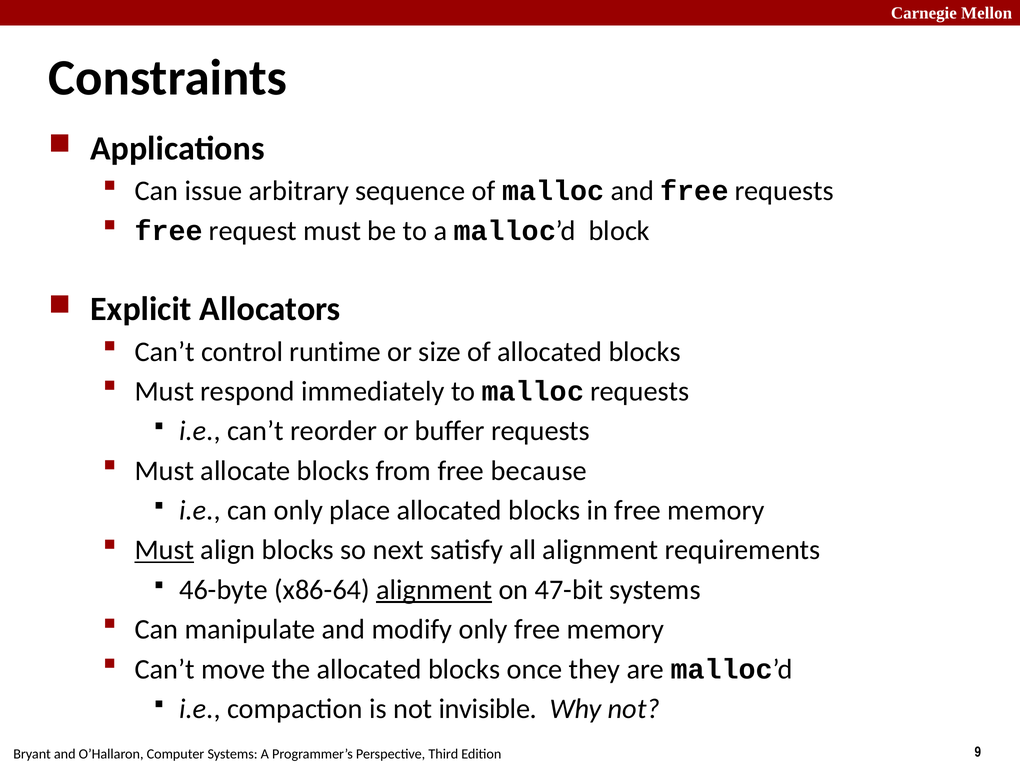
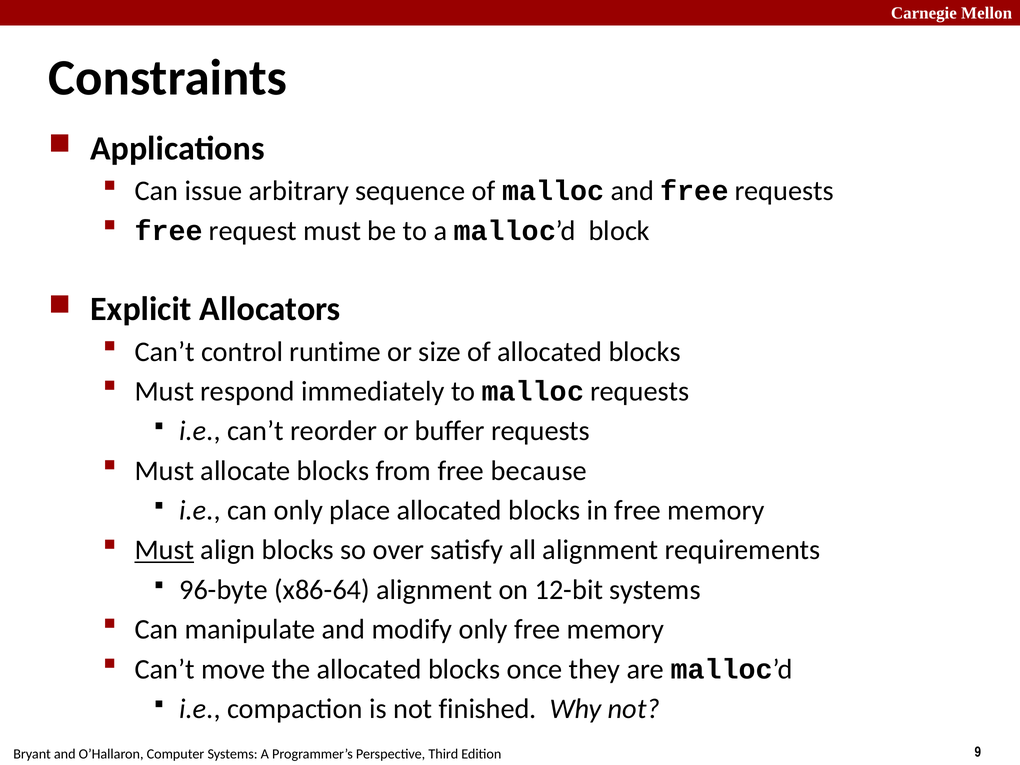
next: next -> over (398, 550)
46-byte: 46-byte -> 96-byte (224, 590)
alignment underline: present -> none (434, 590)
47-bit: 47-bit -> 12-bit (569, 590)
invisible: invisible -> finished (488, 709)
